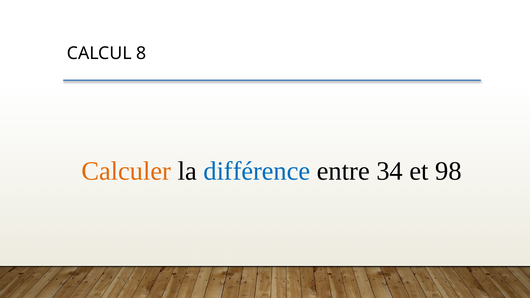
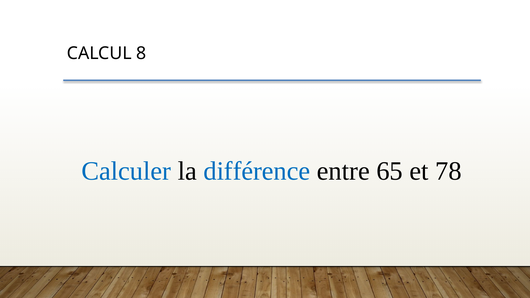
Calculer colour: orange -> blue (126, 171)
34: 34 -> 65 (390, 171)
98: 98 -> 78 (448, 171)
